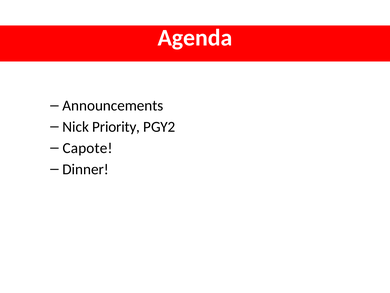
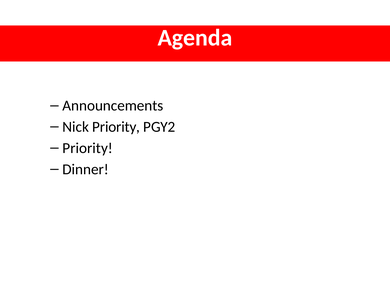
Capote: Capote -> Priority (88, 148)
